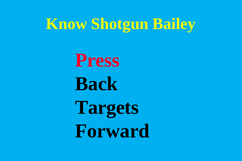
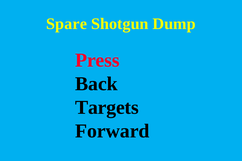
Know: Know -> Spare (66, 24)
Bailey: Bailey -> Dump (174, 24)
